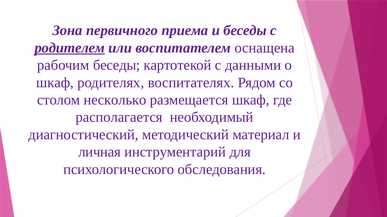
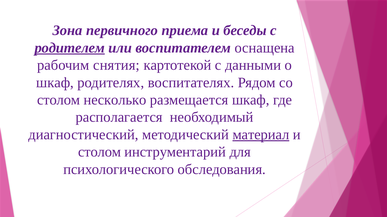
рабочим беседы: беседы -> снятия (116, 65)
материал underline: none -> present (261, 135)
личная: личная -> столом (100, 152)
